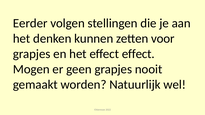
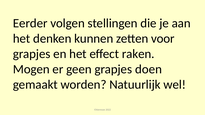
effect effect: effect -> raken (138, 54)
nooit: nooit -> doen (149, 69)
